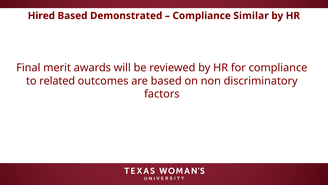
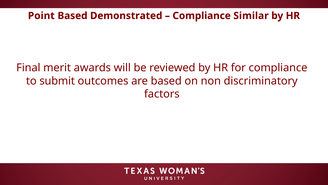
Hired: Hired -> Point (41, 16)
related: related -> submit (57, 81)
